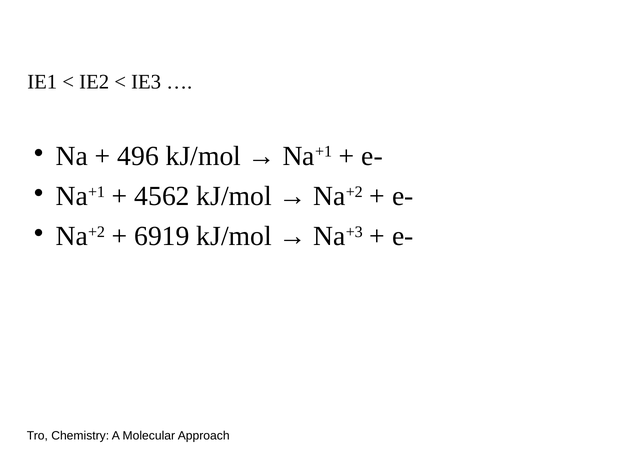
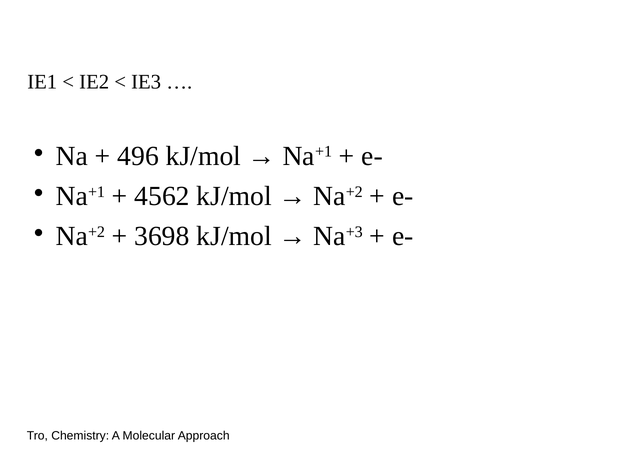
6919: 6919 -> 3698 (162, 236)
